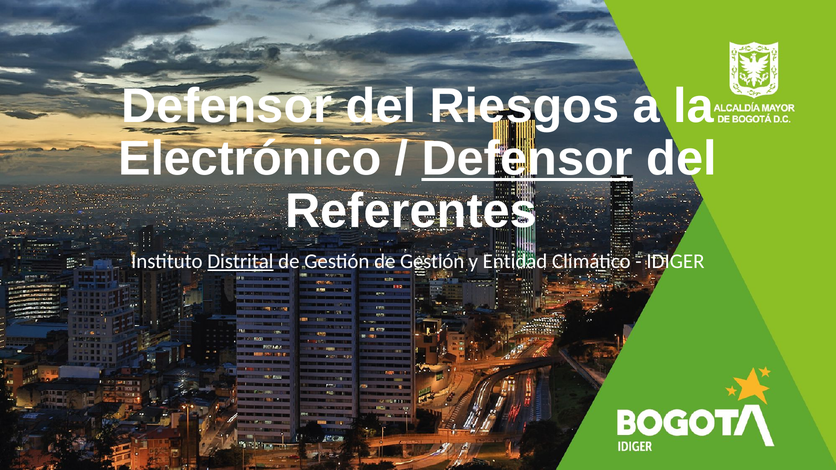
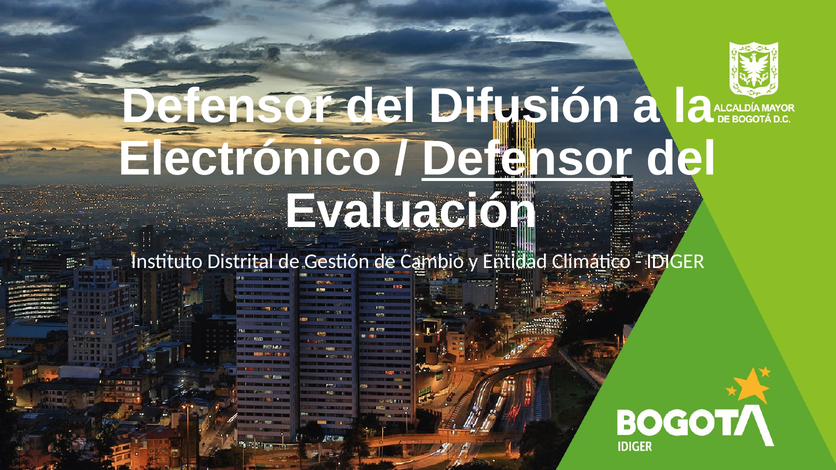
Riesgos: Riesgos -> Difusión (525, 106)
Referentes: Referentes -> Evaluación (411, 211)
Distrital underline: present -> none (240, 261)
Gestión de Gestión: Gestión -> Cambio (432, 261)
